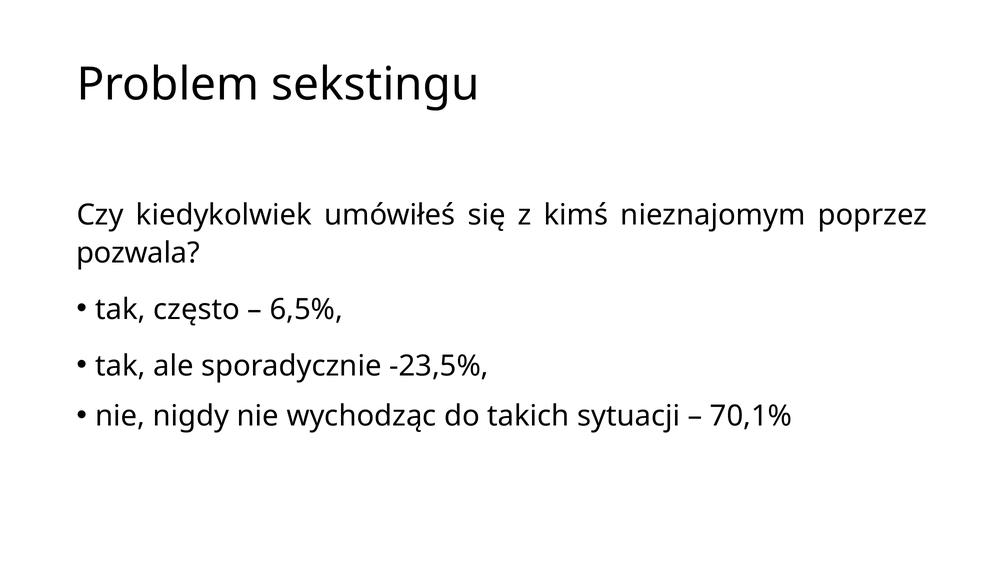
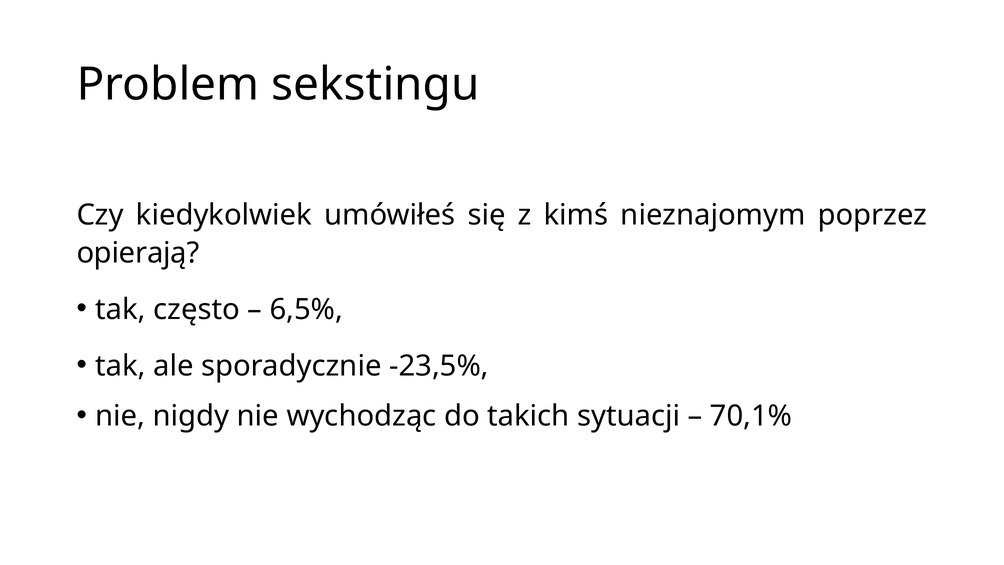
pozwala: pozwala -> opierają (138, 253)
